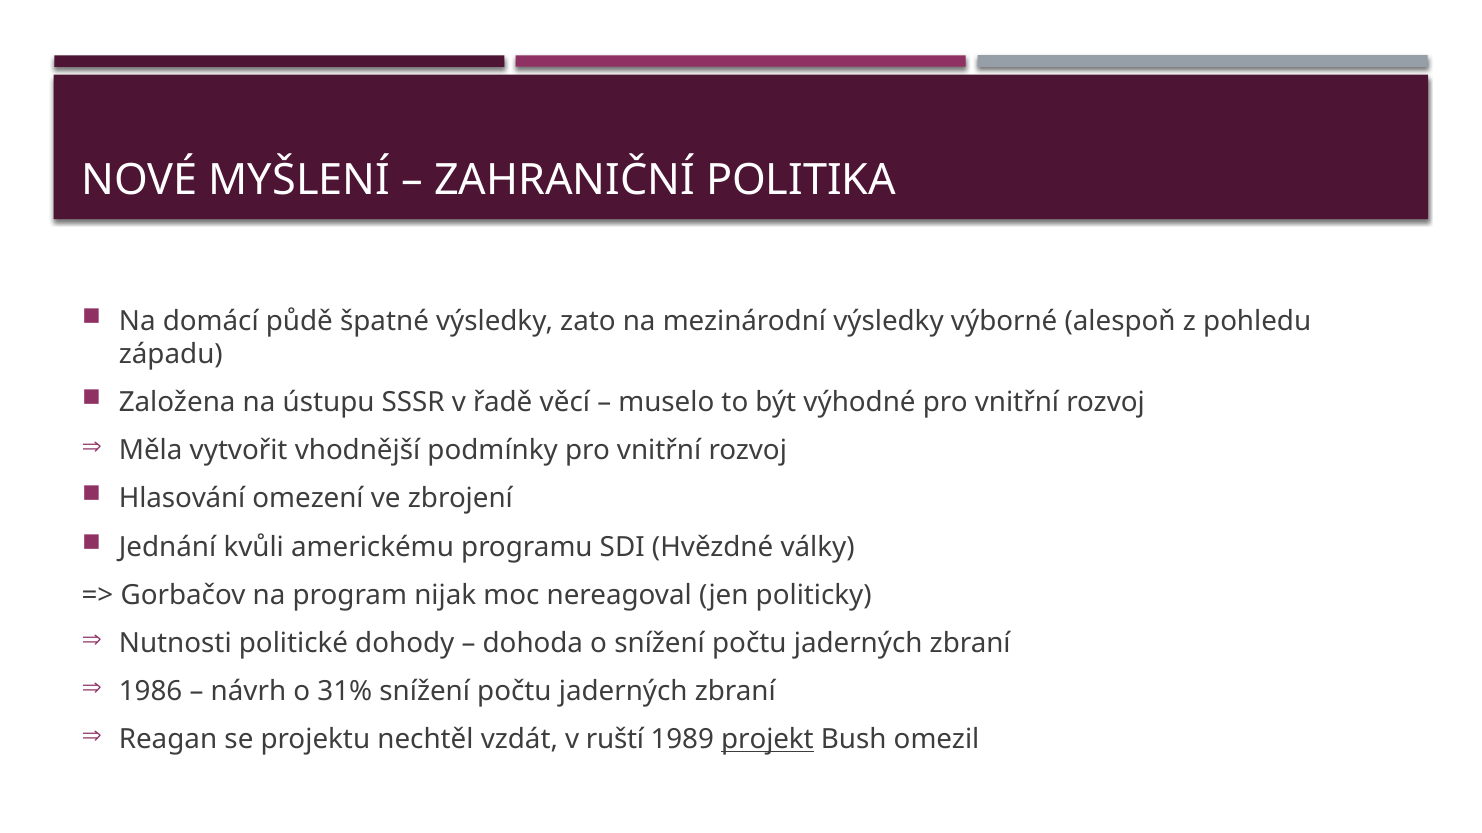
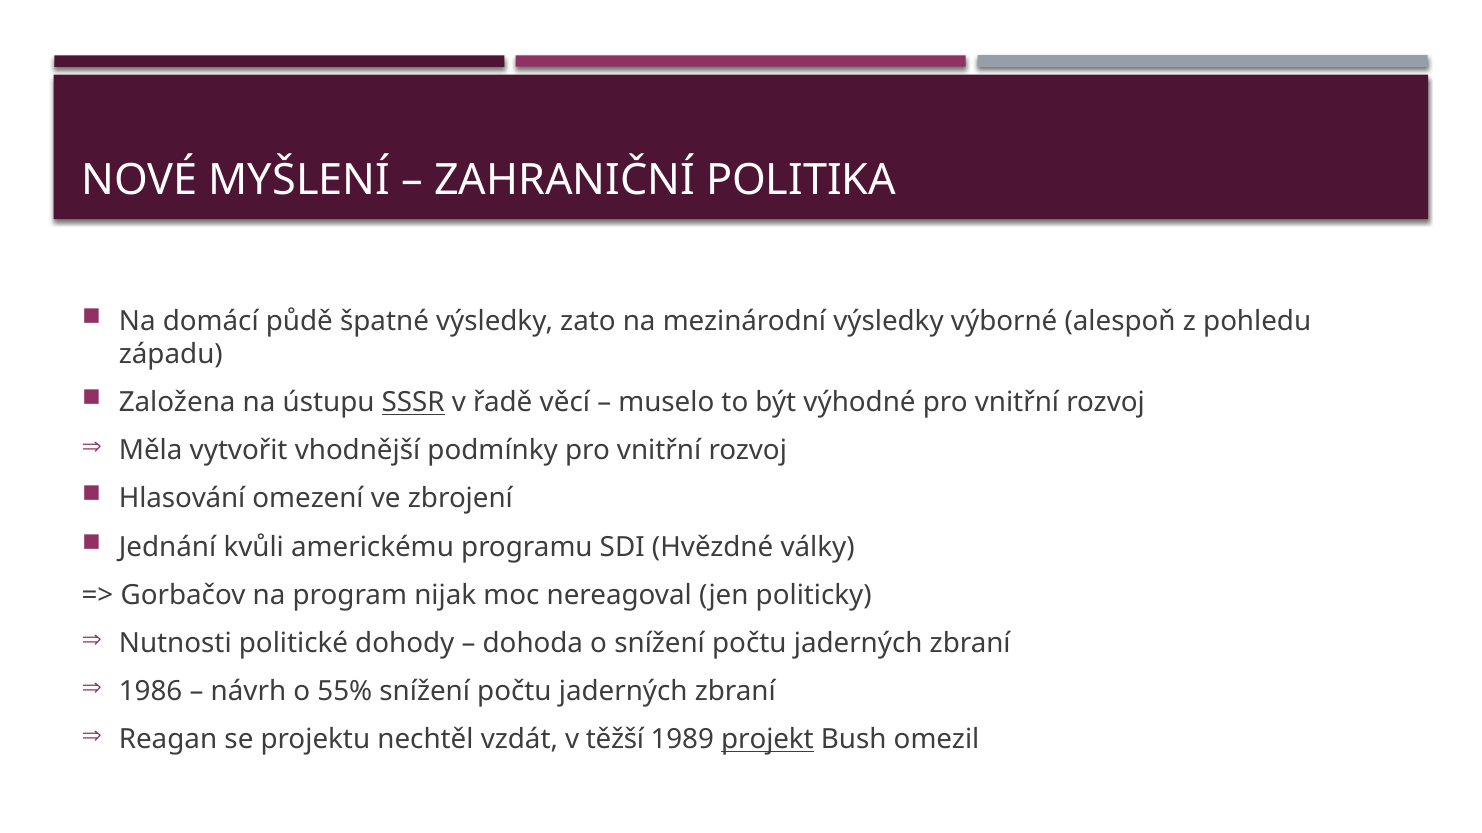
SSSR underline: none -> present (413, 403)
31%: 31% -> 55% (345, 692)
ruští: ruští -> těžší (615, 740)
